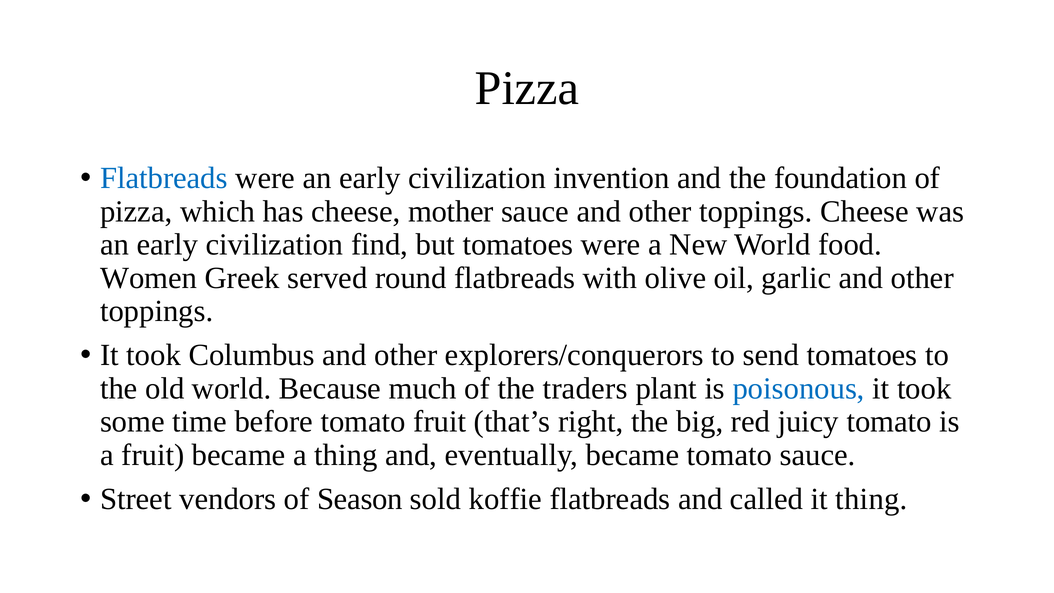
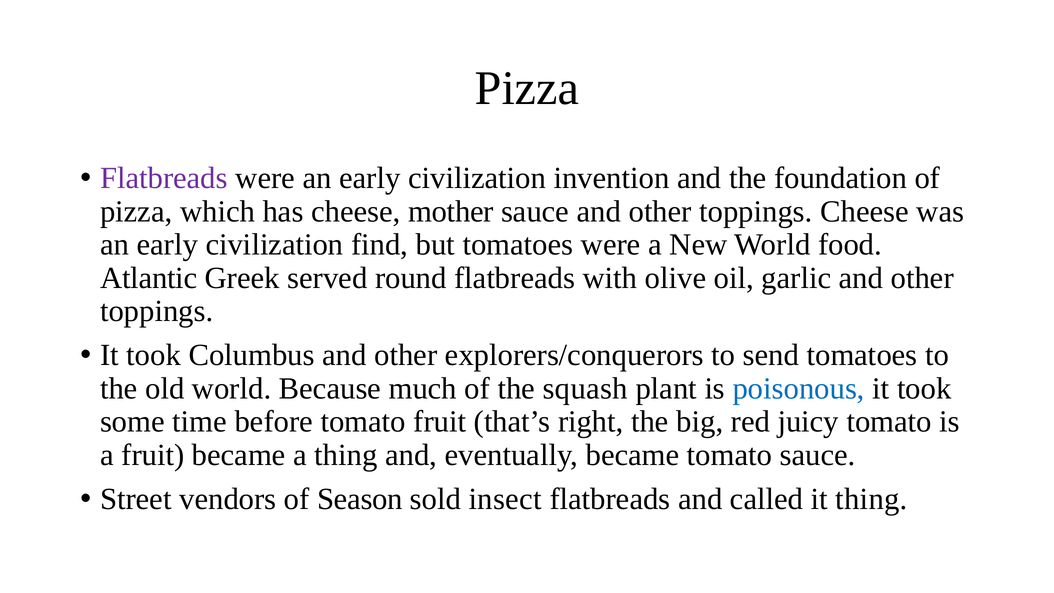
Flatbreads colour: blue -> purple (164, 178)
Women: Women -> Atlantic (149, 278)
traders: traders -> squash (585, 388)
koffie: koffie -> insect (505, 499)
